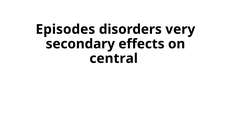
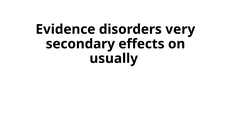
Episodes: Episodes -> Evidence (65, 29)
central: central -> usually (114, 58)
